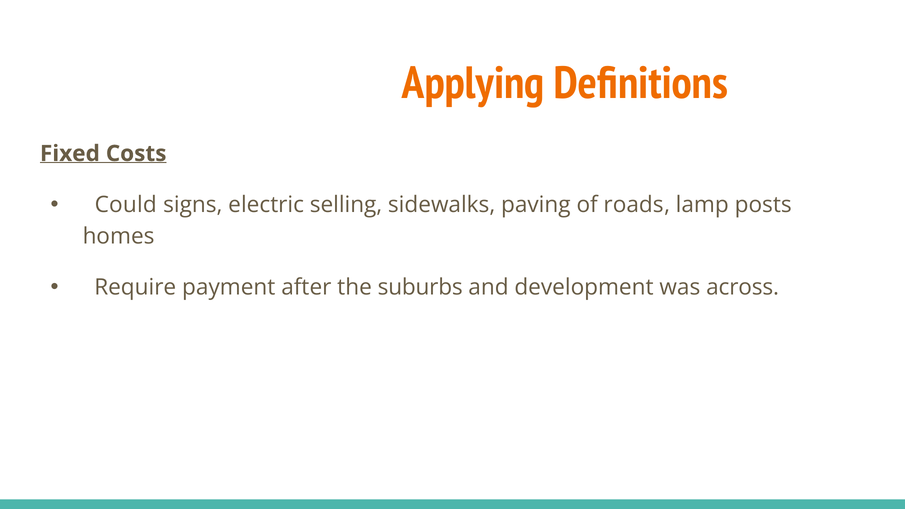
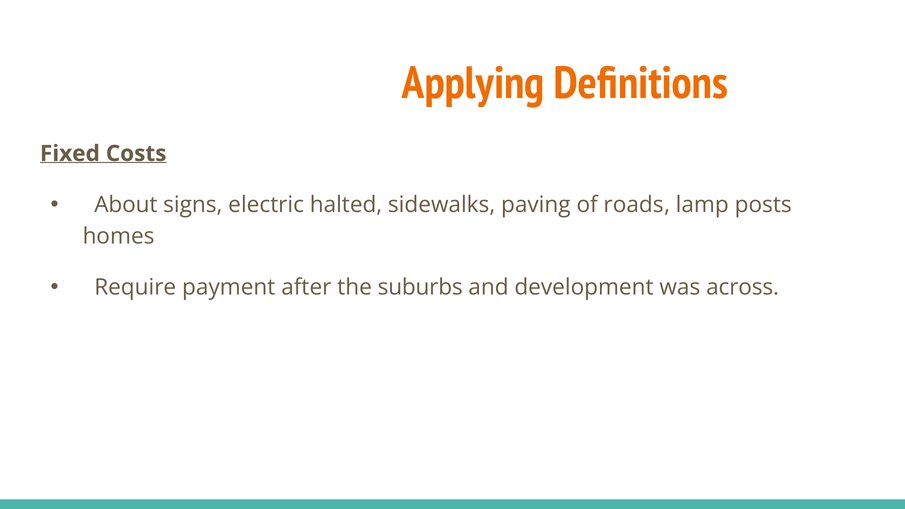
Could: Could -> About (126, 205)
selling: selling -> halted (346, 205)
